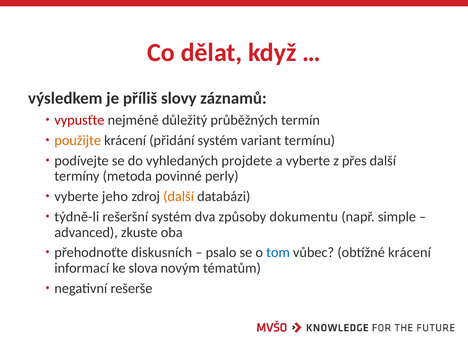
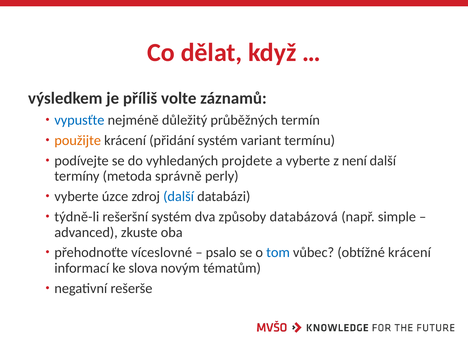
slovy: slovy -> volte (179, 98)
vypusťte colour: red -> blue (79, 120)
přes: přes -> není (354, 161)
povinné: povinné -> správně (178, 176)
jeho: jeho -> úzce (115, 197)
další colour: orange -> blue (179, 197)
dokumentu: dokumentu -> databázová (304, 217)
diskusních: diskusních -> víceslovné (162, 253)
